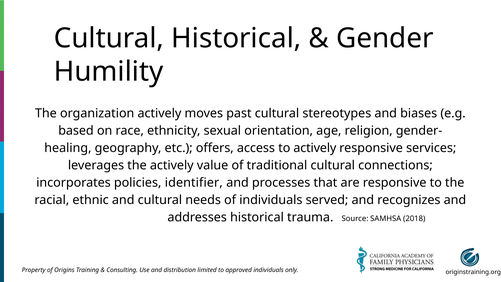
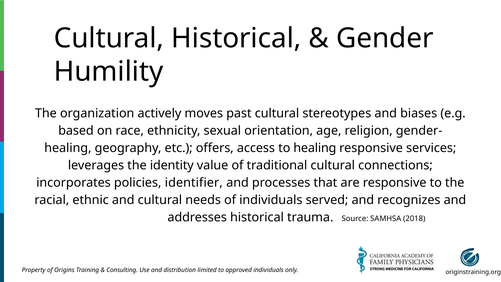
to actively: actively -> healing (315, 148)
the actively: actively -> identity (172, 165)
